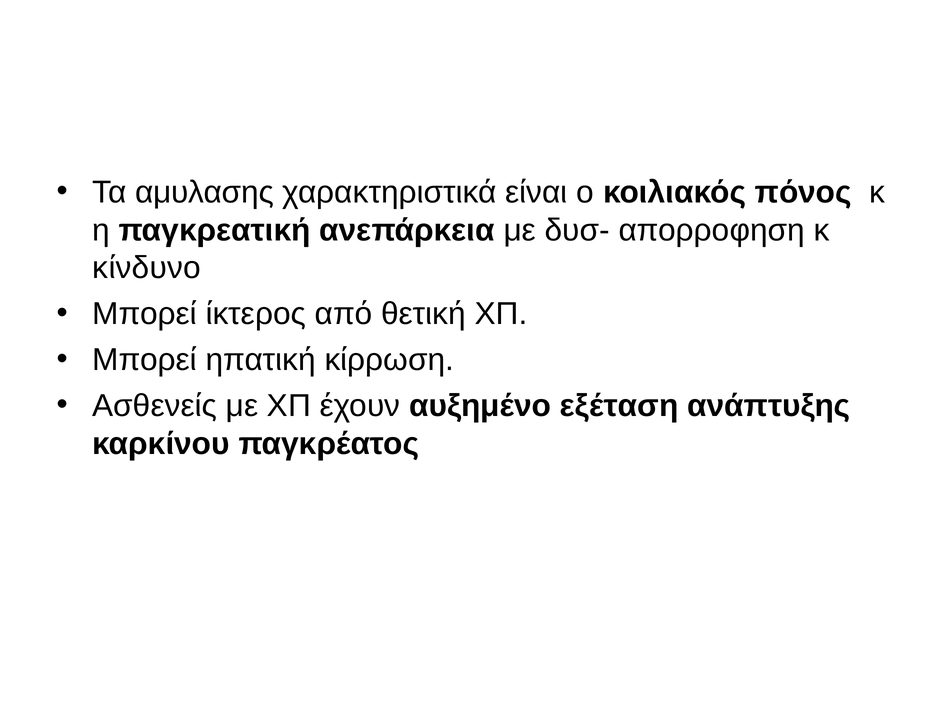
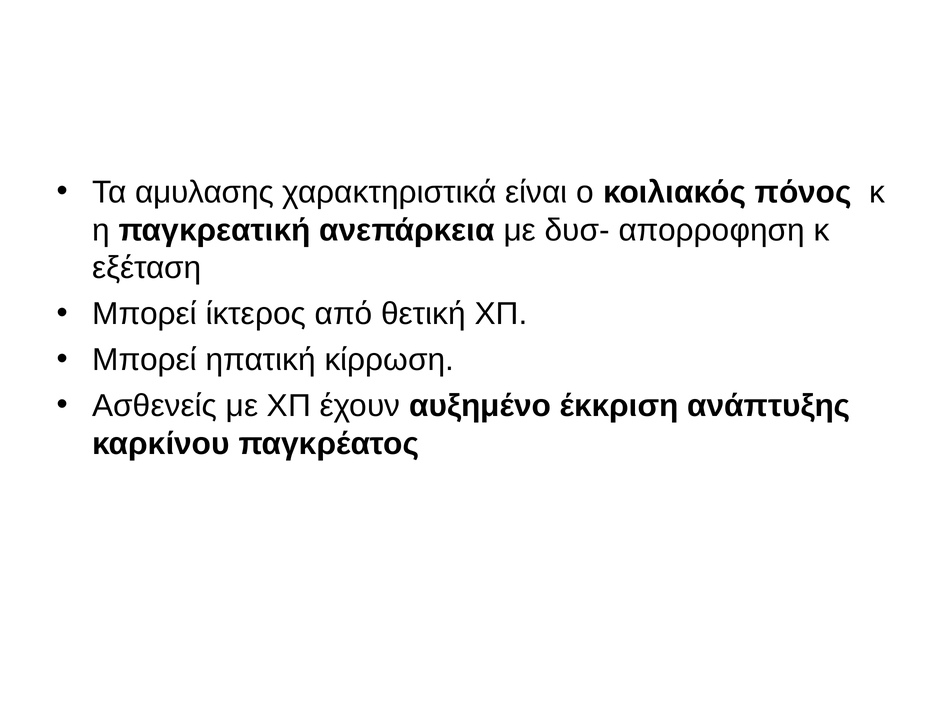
κίνδυνο: κίνδυνο -> εξέταση (147, 268)
εξέταση: εξέταση -> έκκριση (619, 406)
